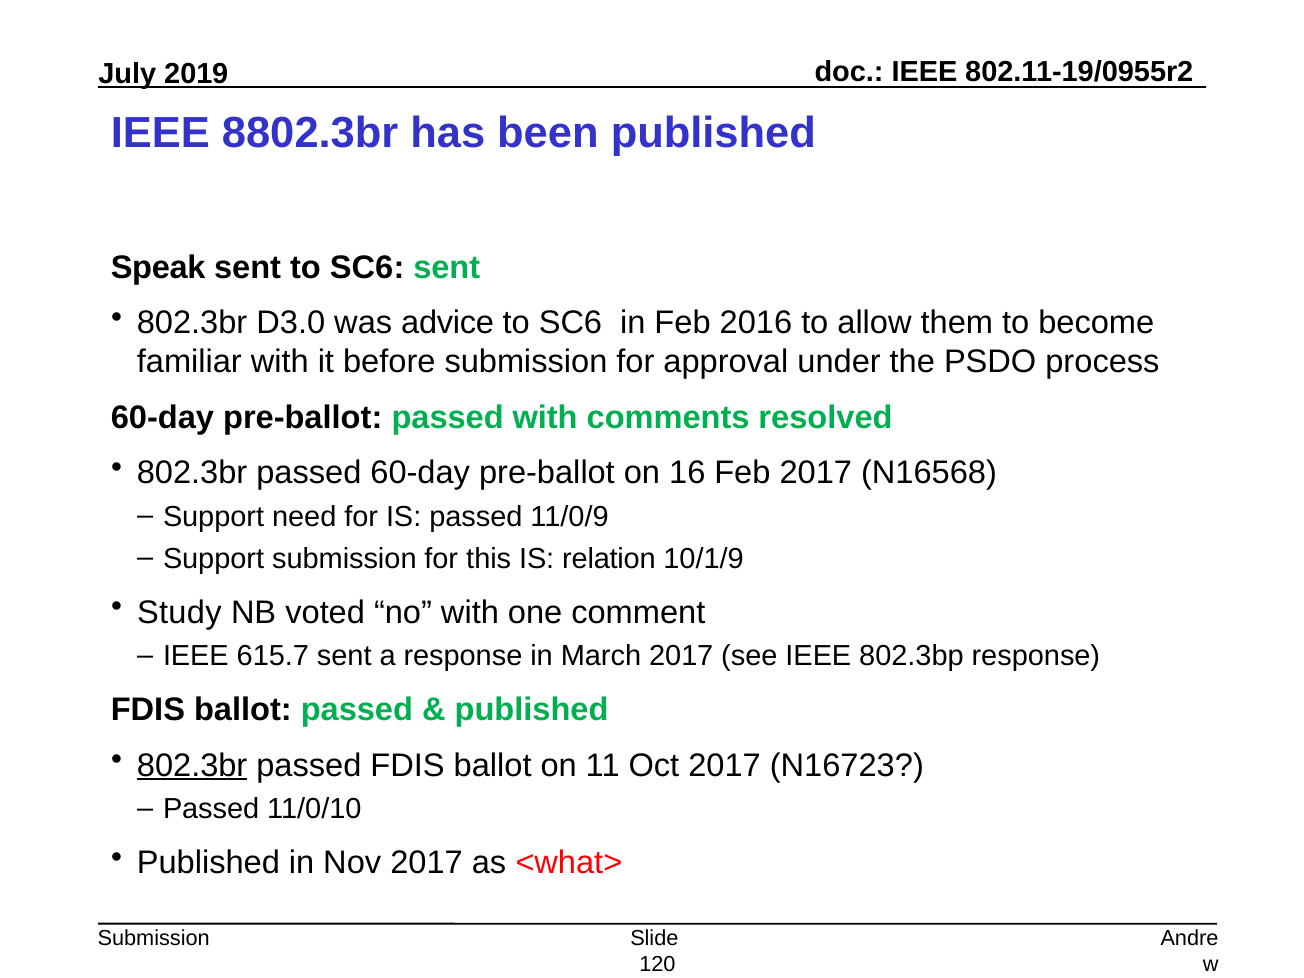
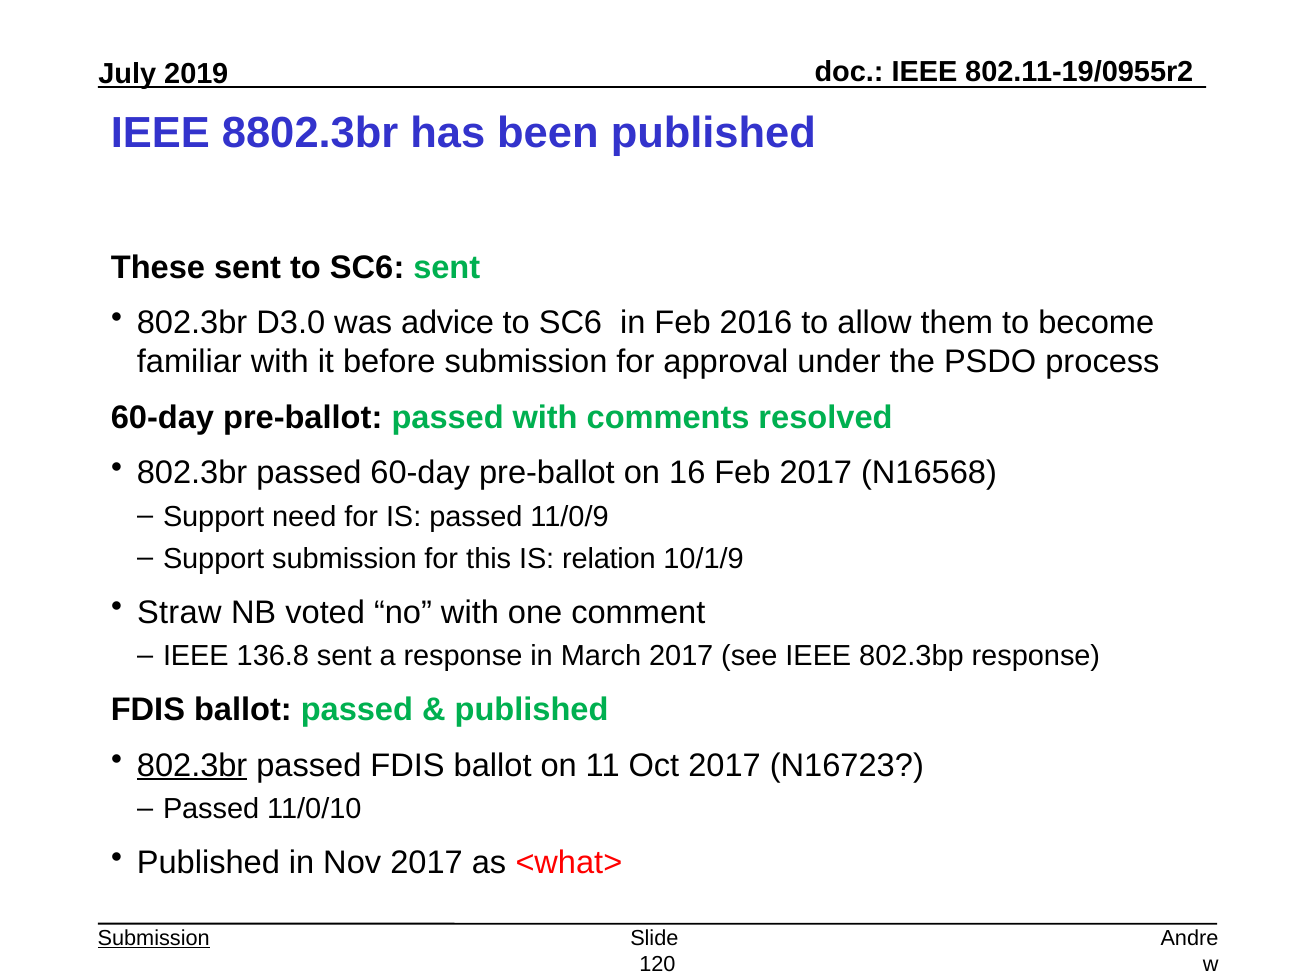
Speak: Speak -> These (158, 267)
Study: Study -> Straw (179, 612)
615.7: 615.7 -> 136.8 (273, 656)
Submission underline: none -> present (154, 938)
